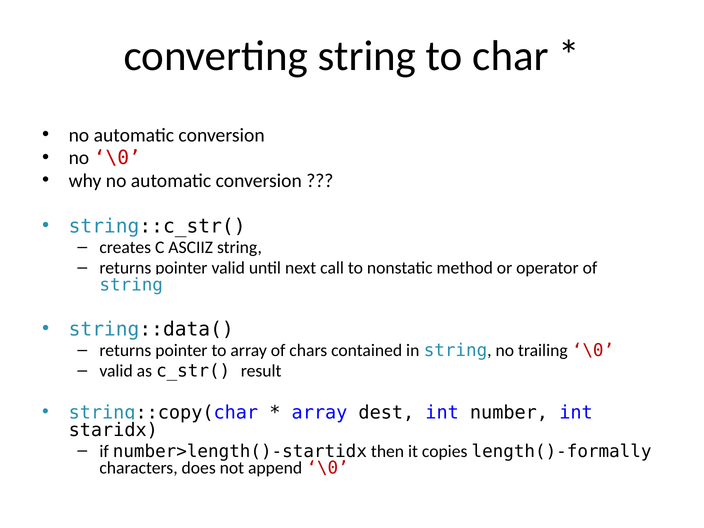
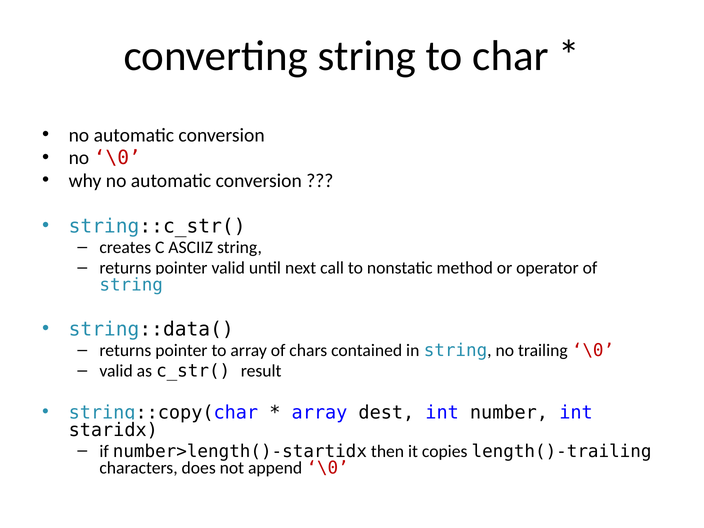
length()-formally: length()-formally -> length()-trailing (562, 451)
